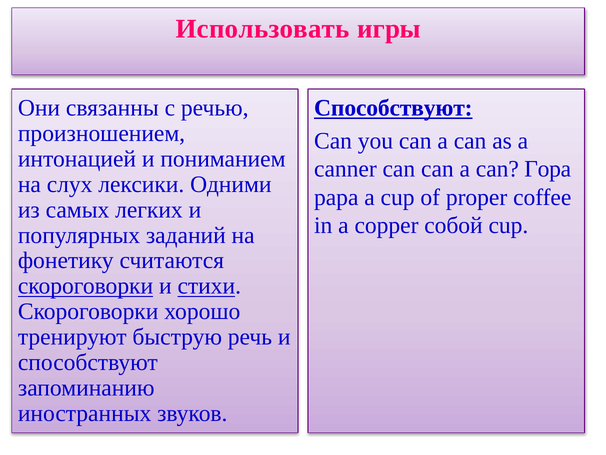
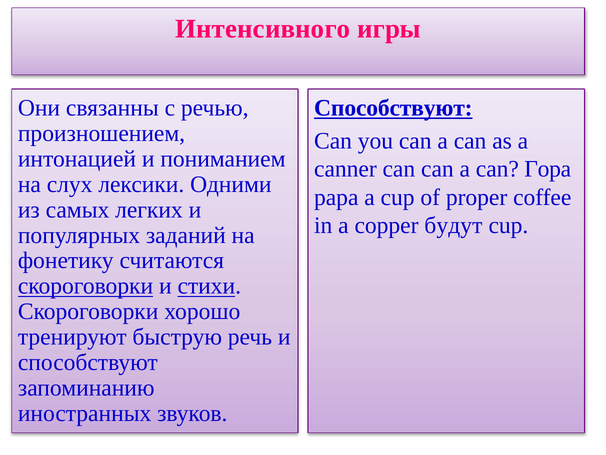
Использовать: Использовать -> Интенсивного (263, 29)
собой: собой -> будут (453, 225)
